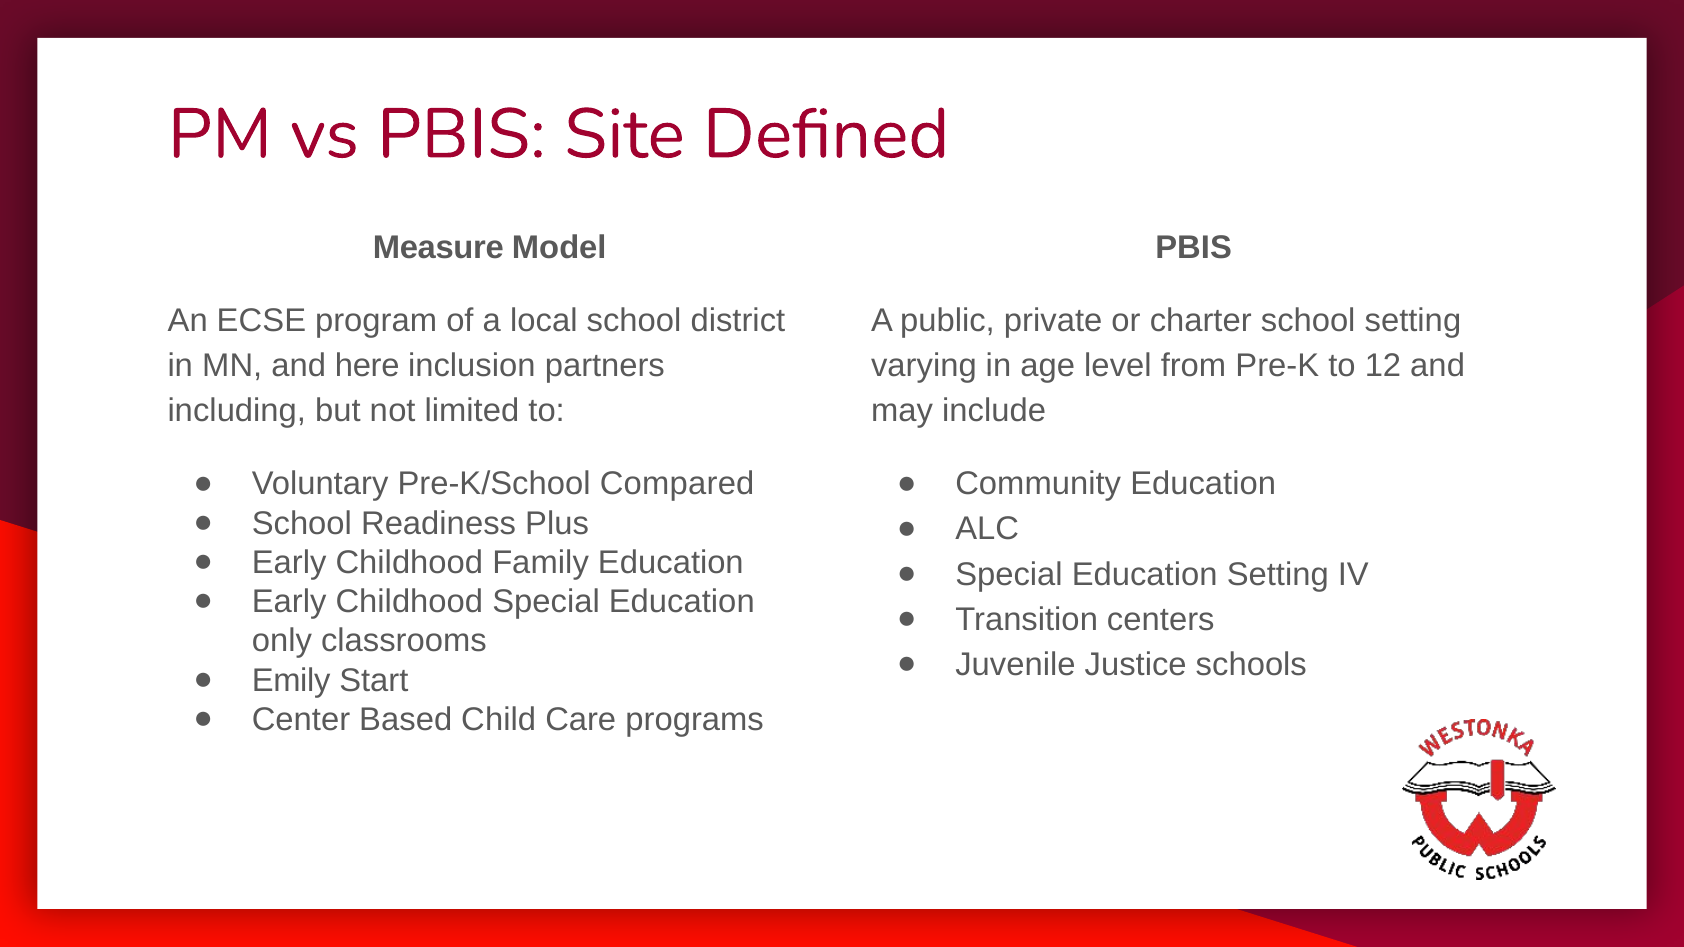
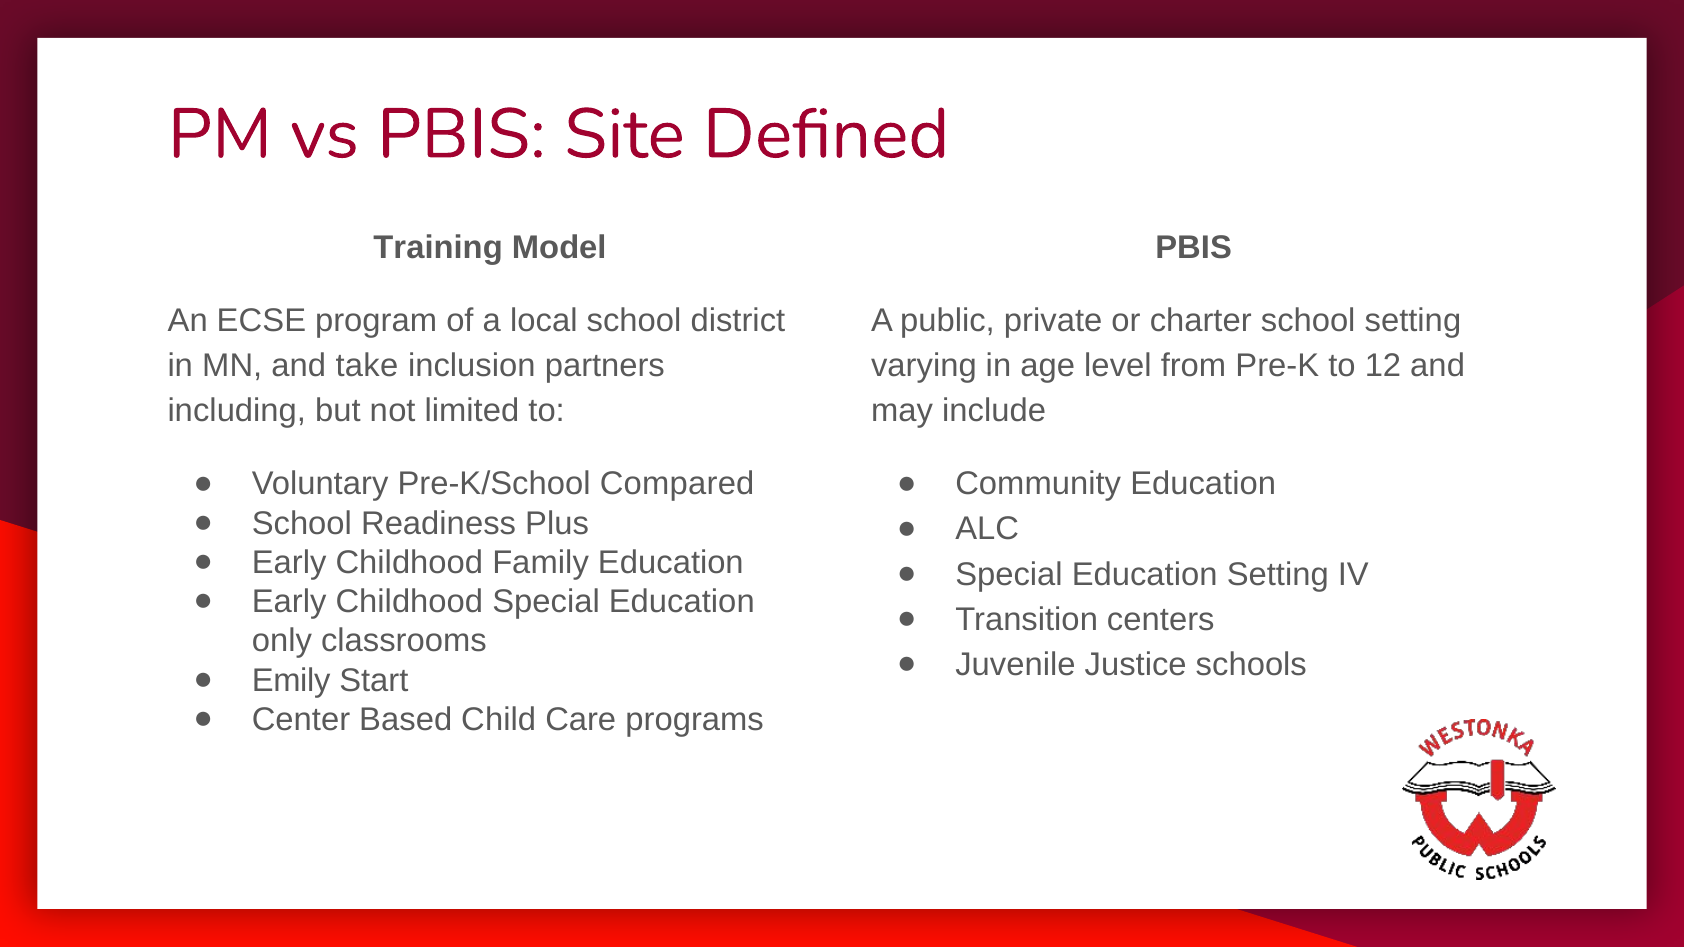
Measure: Measure -> Training (438, 247)
here: here -> take (367, 366)
